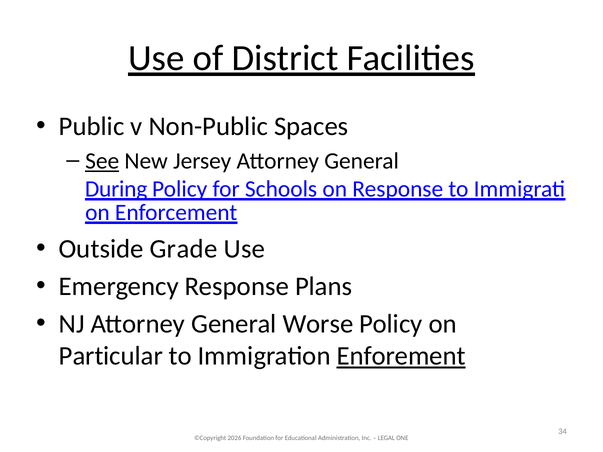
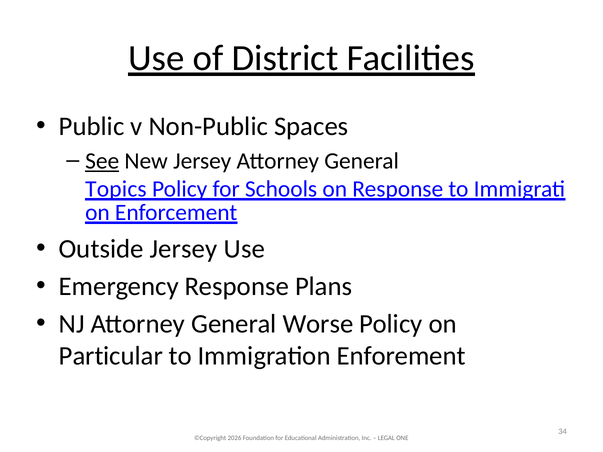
During: During -> Topics (116, 189)
Outside Grade: Grade -> Jersey (184, 249)
Enforement underline: present -> none (401, 356)
